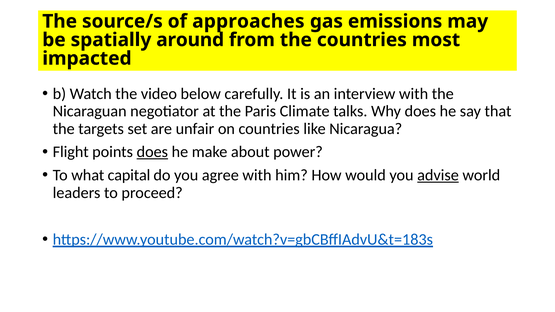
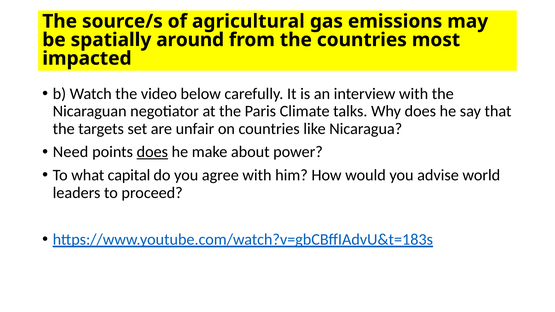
approaches: approaches -> agricultural (248, 21)
Flight: Flight -> Need (71, 152)
advise underline: present -> none (438, 175)
